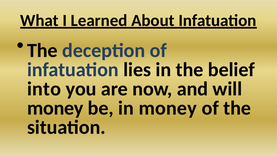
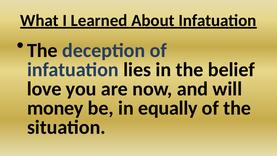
into: into -> love (44, 89)
in money: money -> equally (168, 108)
